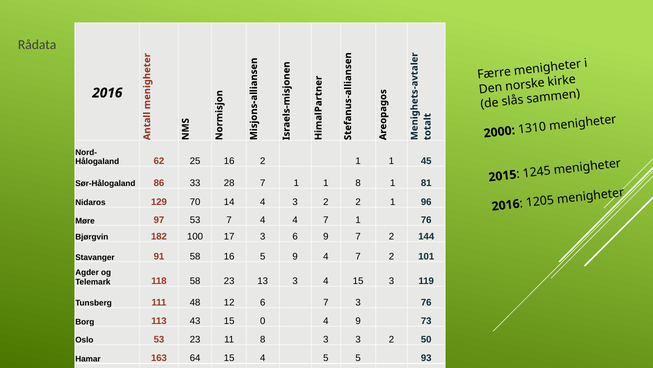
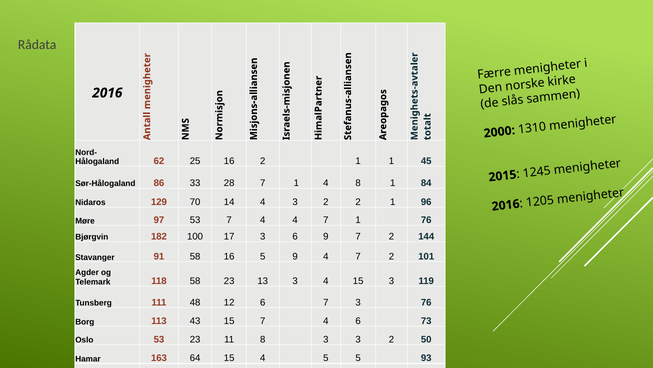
7 1 1: 1 -> 4 (326, 183)
81: 81 -> 84 (426, 183)
15 0: 0 -> 7 (263, 321)
4 9: 9 -> 6 (358, 321)
